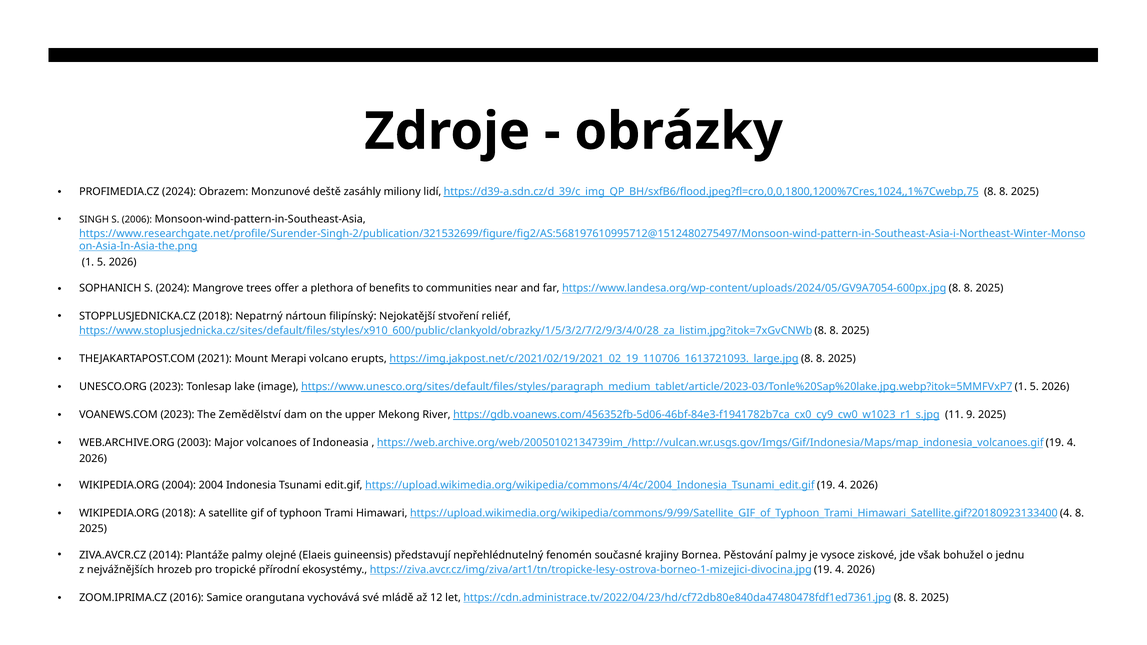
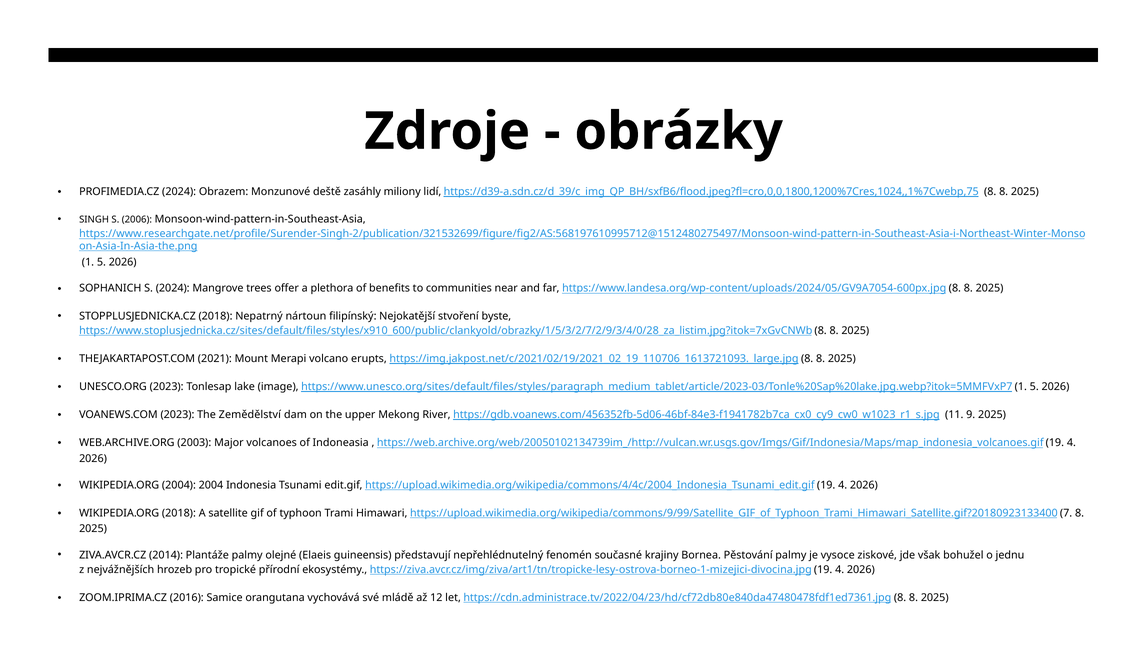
reliéf: reliéf -> byste (496, 316)
4: 4 -> 7 (1066, 513)
